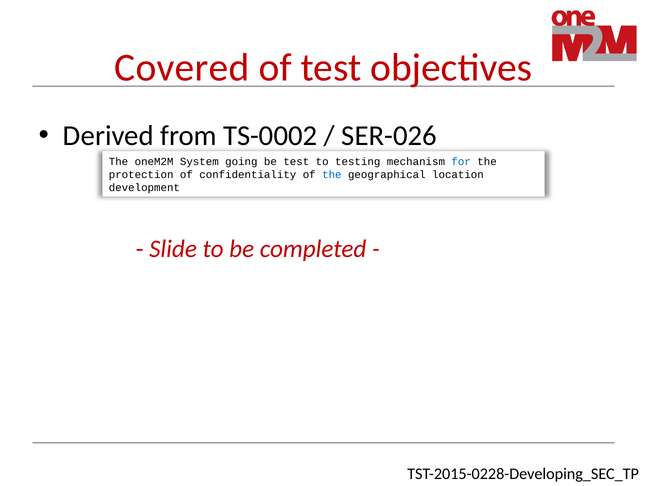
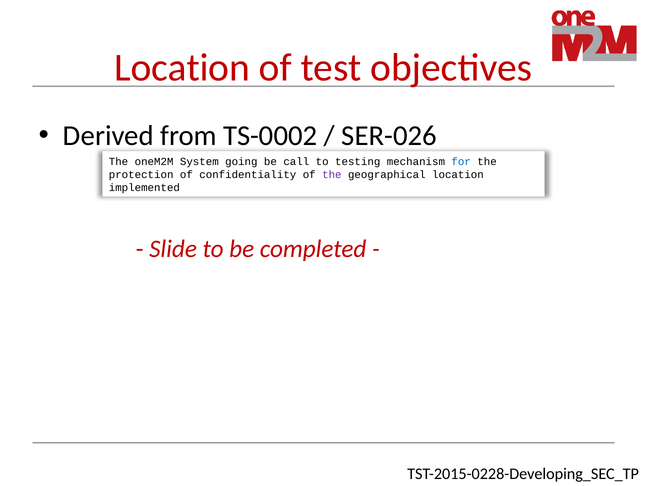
Covered: Covered -> Location (182, 67)
be test: test -> call (296, 161)
the colour: blue -> purple (332, 174)
development: development -> implemented (144, 187)
